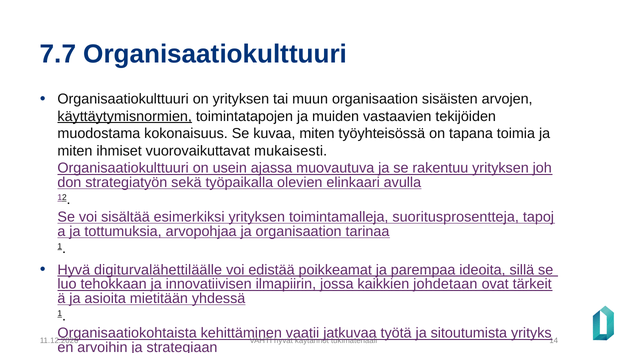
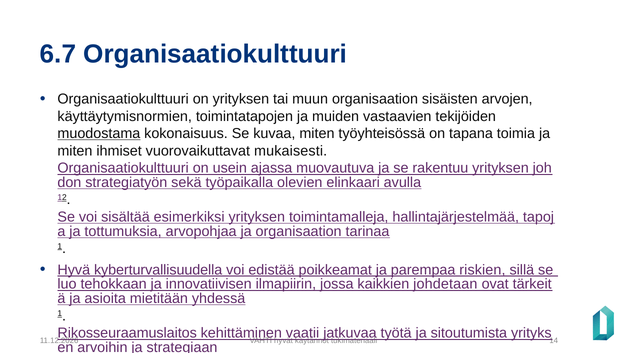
7.7: 7.7 -> 6.7 (58, 54)
käyttäytymisnormien underline: present -> none (125, 116)
muodostama underline: none -> present (99, 133)
suoritusprosentteja: suoritusprosentteja -> hallintajärjestelmää (456, 217)
digiturvalähettiläälle: digiturvalähettiläälle -> kyberturvallisuudella (158, 270)
ideoita: ideoita -> riskien (482, 270)
Organisaatiokohtaista: Organisaatiokohtaista -> Rikosseuraamuslaitos (127, 333)
